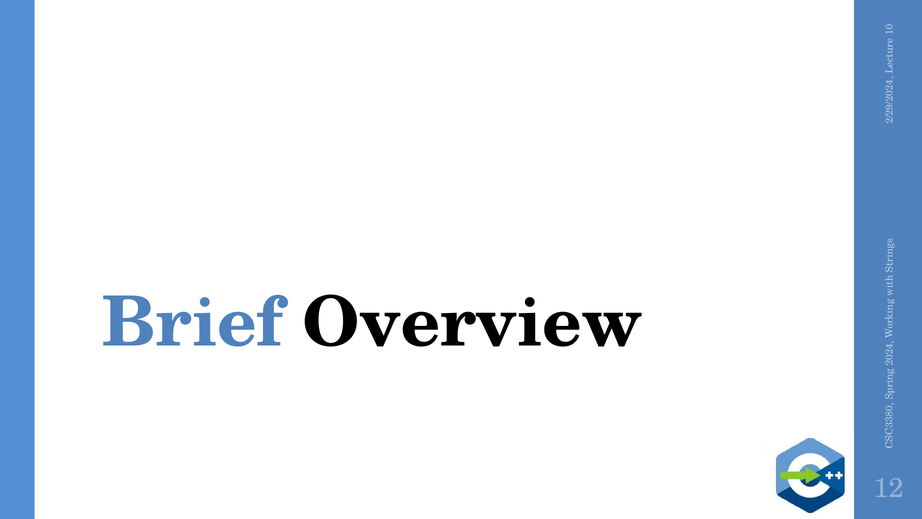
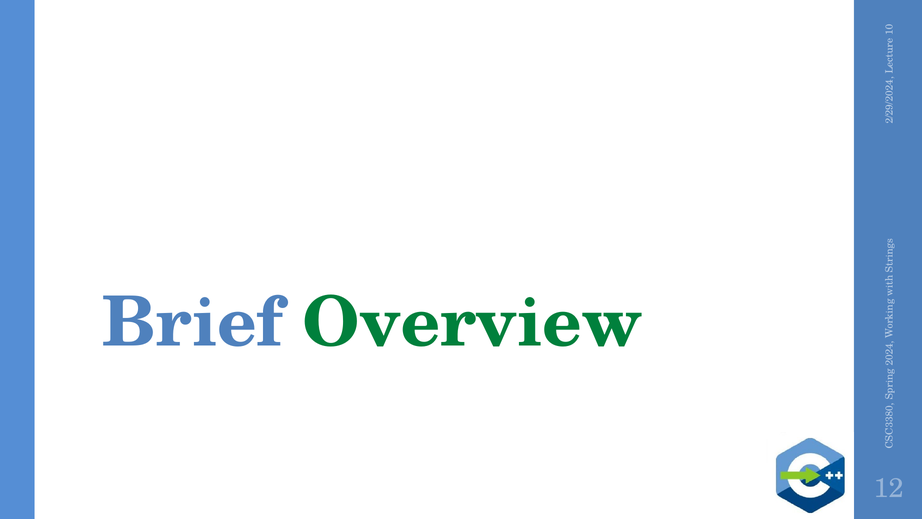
Overview colour: black -> green (472, 323)
